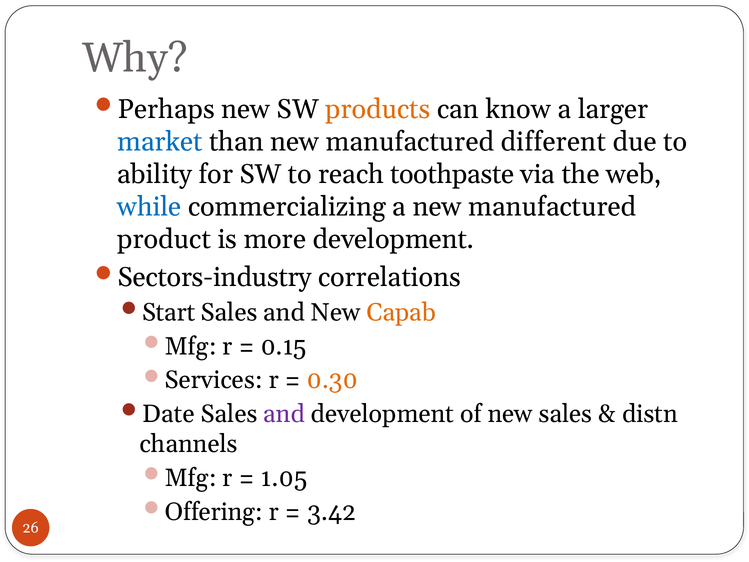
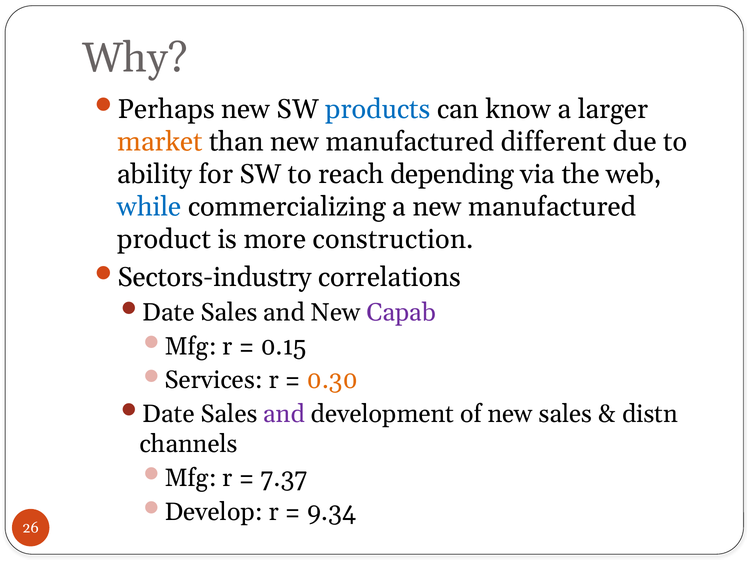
products colour: orange -> blue (378, 109)
market colour: blue -> orange (160, 142)
toothpaste: toothpaste -> depending (452, 174)
more development: development -> construction (393, 239)
Start: Start -> Date (168, 312)
Capab colour: orange -> purple (401, 312)
1.05: 1.05 -> 7.37 (284, 478)
Offering: Offering -> Develop (214, 512)
3.42: 3.42 -> 9.34 (332, 512)
